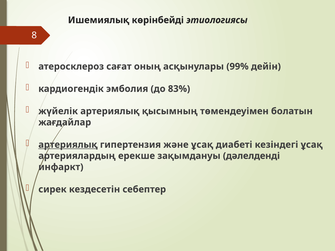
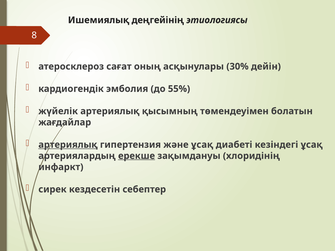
көрінбейді: көрінбейді -> деңгейінің (158, 20)
99%: 99% -> 30% (237, 67)
83%: 83% -> 55% (179, 89)
ерекше underline: none -> present (137, 156)
дәлелденді: дәлелденді -> хлоридінің (251, 156)
